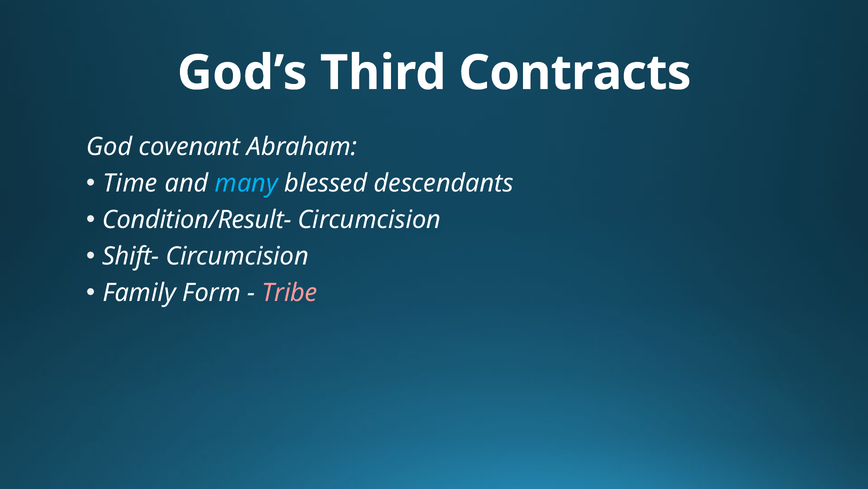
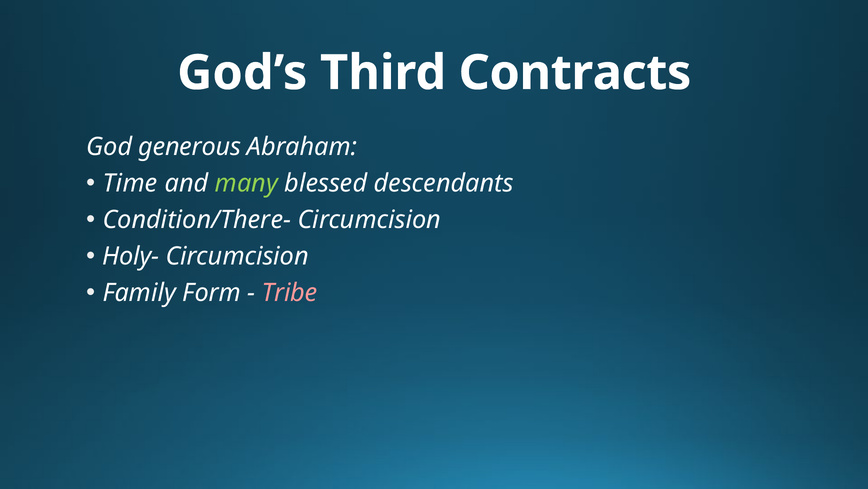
covenant: covenant -> generous (190, 147)
many colour: light blue -> light green (246, 183)
Condition/Result-: Condition/Result- -> Condition/There- (197, 220)
Shift-: Shift- -> Holy- (131, 256)
